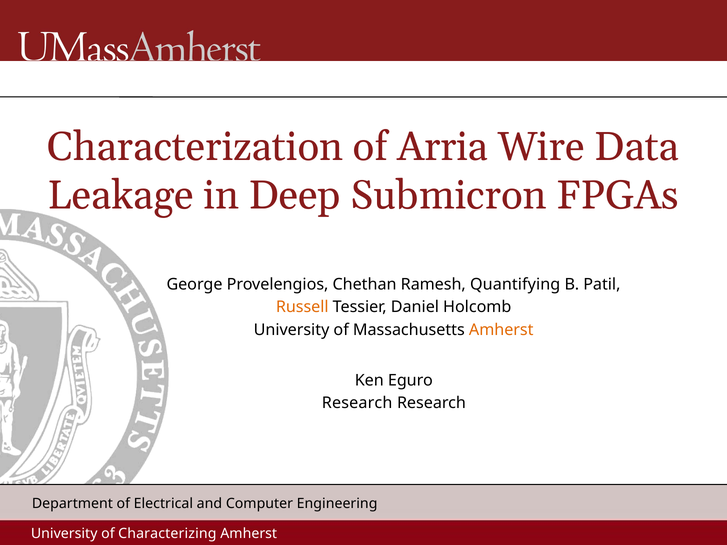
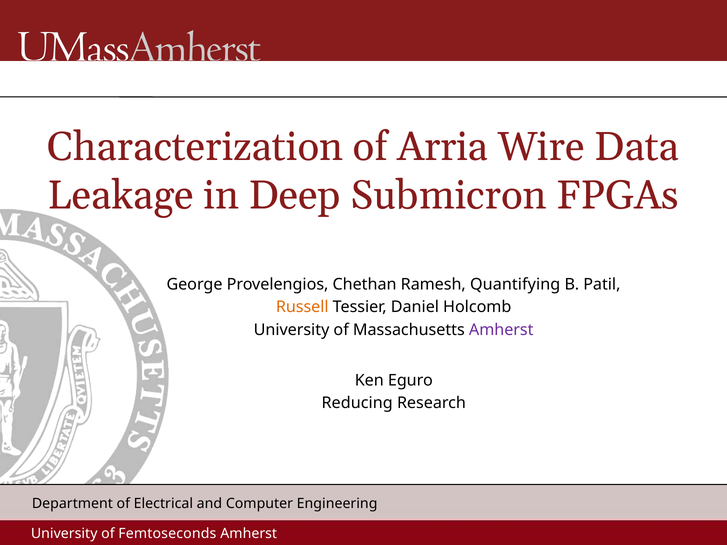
Amherst colour: orange -> purple (501, 330)
Research: Research -> Reducing (357, 403)
Characterizing: Characterizing -> Femtoseconds (167, 534)
